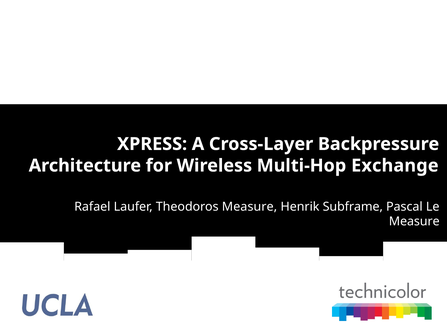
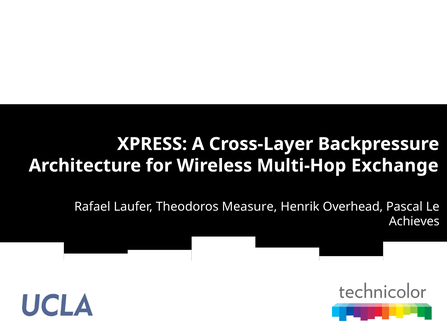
Subframe: Subframe -> Overhead (353, 207)
Measure: Measure -> Achieves (414, 222)
